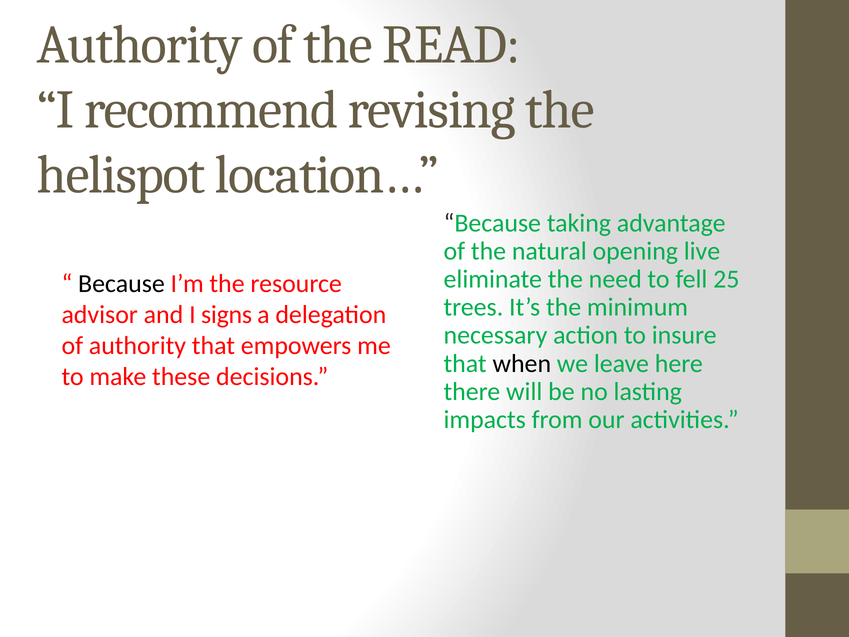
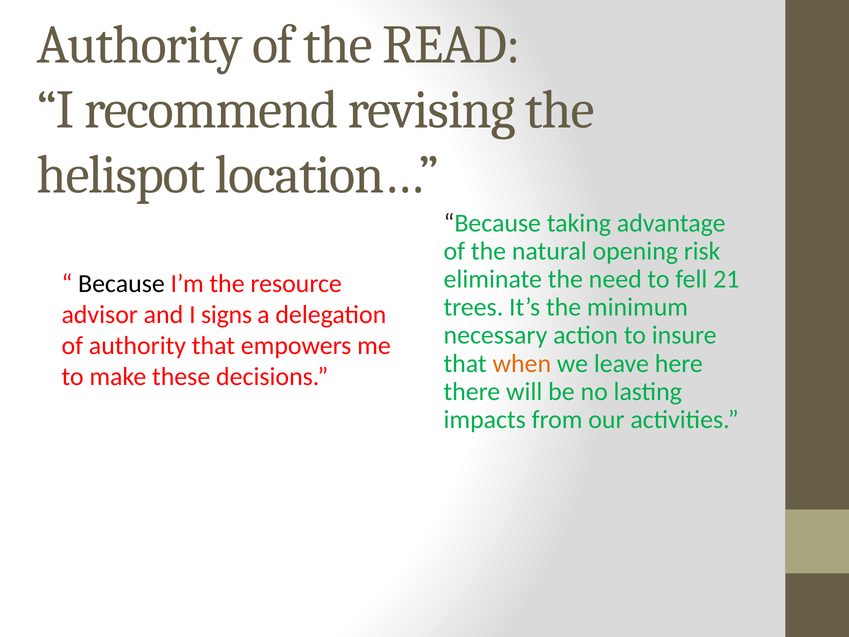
live: live -> risk (702, 251)
25: 25 -> 21 (726, 279)
when colour: black -> orange (522, 363)
